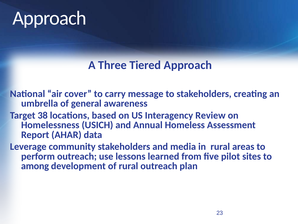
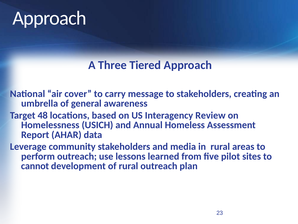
38: 38 -> 48 (43, 115)
among: among -> cannot (35, 166)
